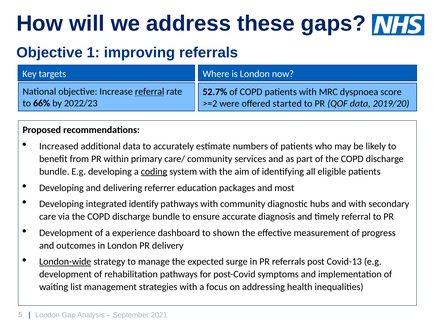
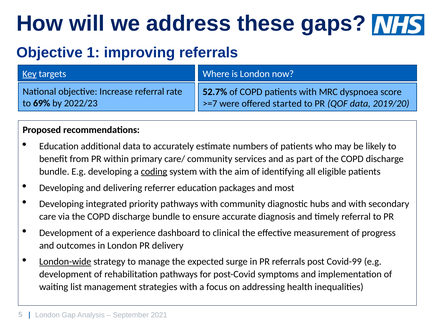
Key underline: none -> present (29, 74)
referral underline: present -> none (150, 92)
66%: 66% -> 69% (42, 104)
>=2: >=2 -> >=7 (210, 104)
Increased: Increased -> Education (59, 147)
identify: identify -> priority (144, 204)
shown: shown -> clinical (226, 233)
Covid-13: Covid-13 -> Covid-99 (344, 262)
